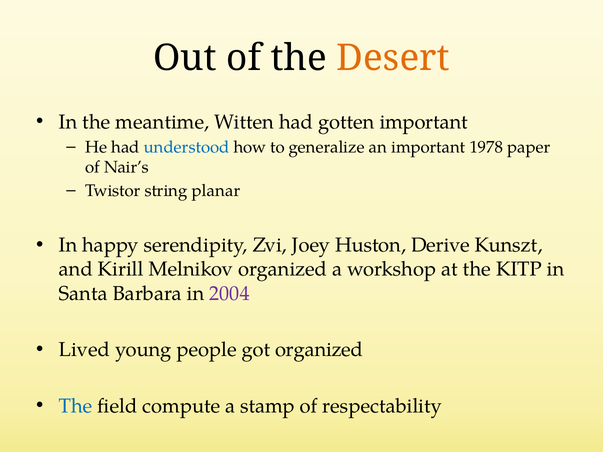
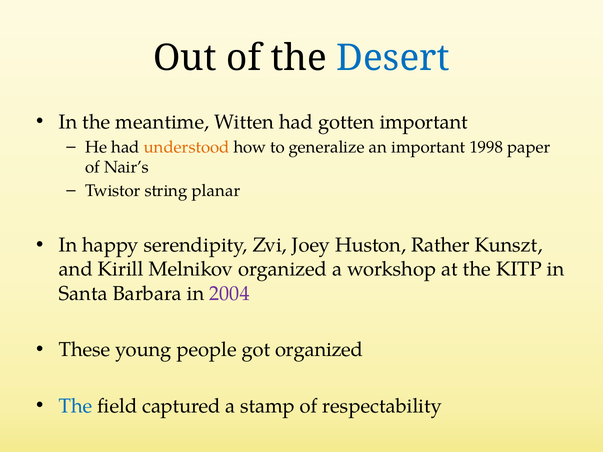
Desert colour: orange -> blue (393, 58)
understood colour: blue -> orange (187, 147)
1978: 1978 -> 1998 (486, 147)
Derive: Derive -> Rather (441, 245)
Lived: Lived -> These (84, 350)
compute: compute -> captured (181, 406)
